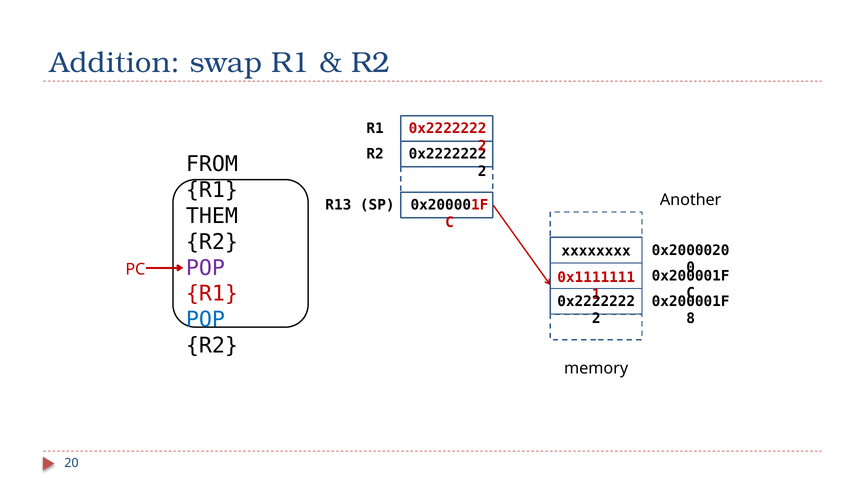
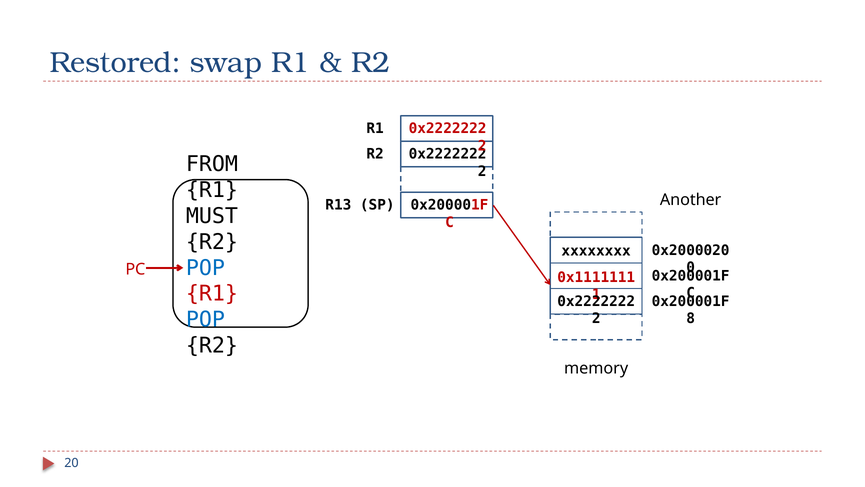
Addition: Addition -> Restored (115, 63)
THEM: THEM -> MUST (212, 216)
POP colour: purple -> blue (205, 268)
